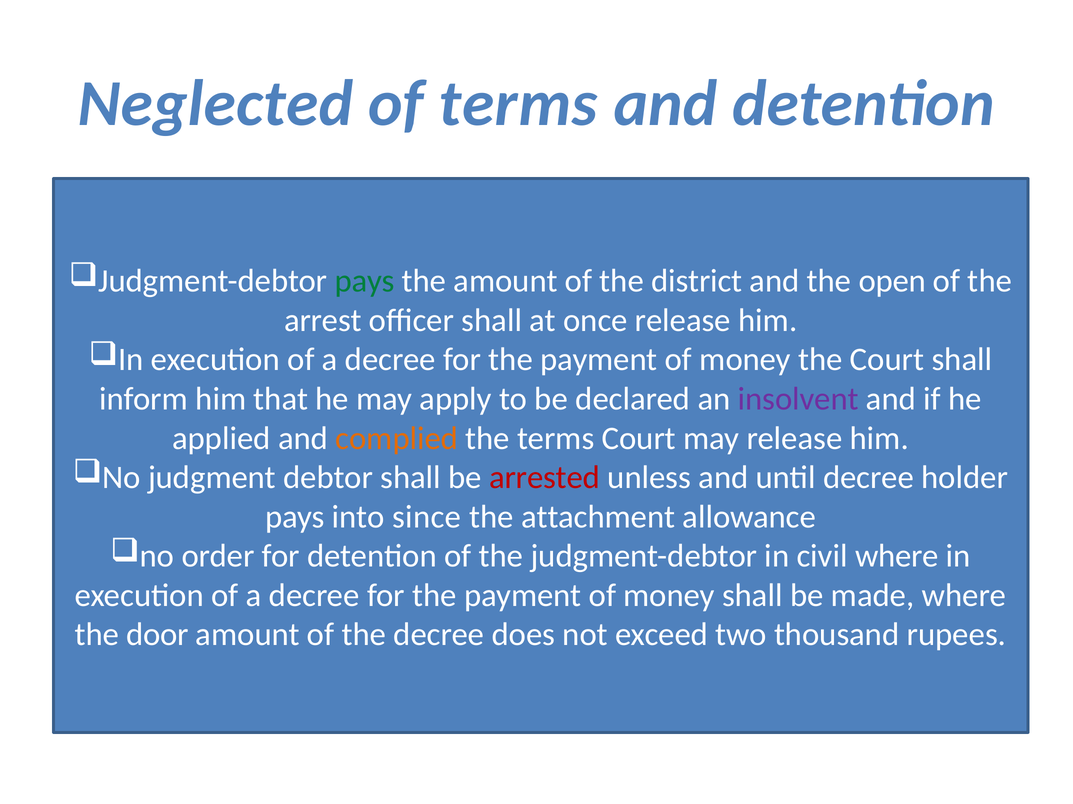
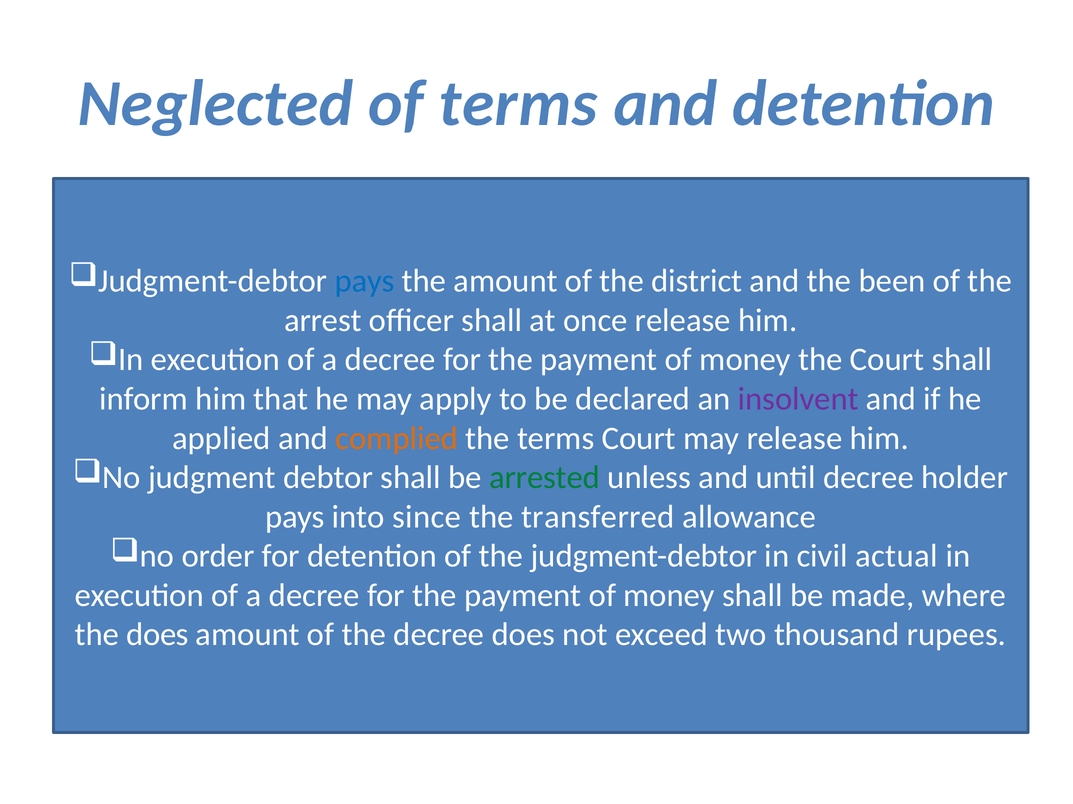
pays colour: green -> blue (365, 281)
open: open -> been (892, 281)
arrested colour: red -> green (545, 478)
attachment: attachment -> transferred (598, 517)
civil where: where -> actual (896, 557)
the door: door -> does (157, 635)
